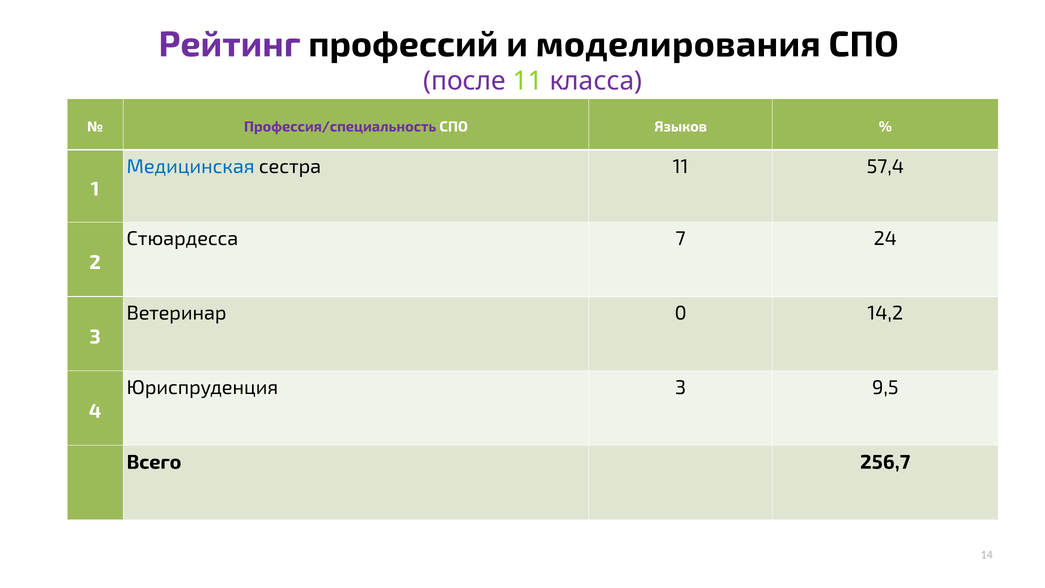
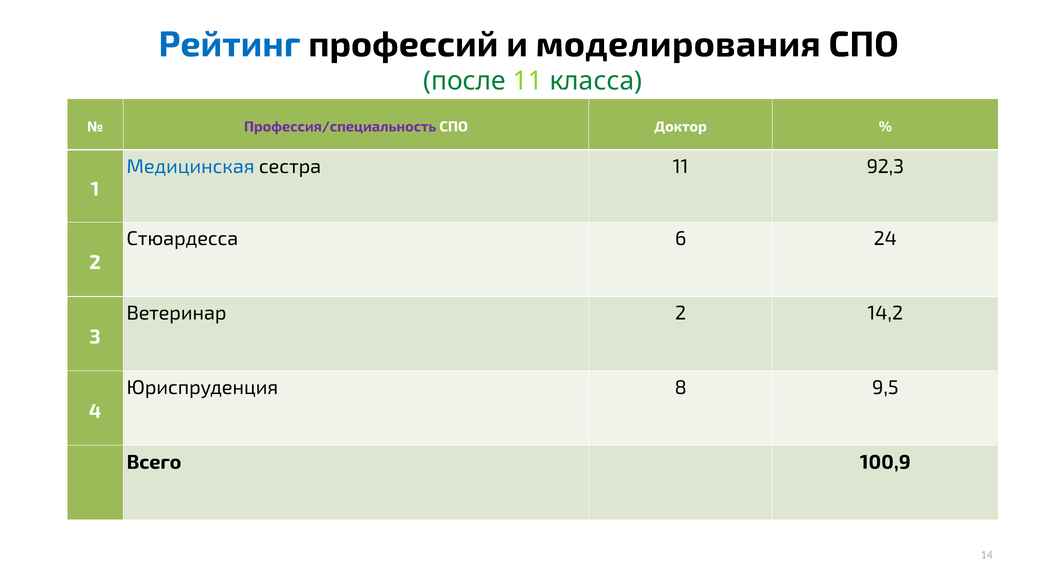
Рейтинг colour: purple -> blue (229, 45)
после colour: purple -> green (464, 81)
класса colour: purple -> green (596, 81)
Языков: Языков -> Доктор (681, 127)
57,4: 57,4 -> 92,3 (885, 167)
7: 7 -> 6 (681, 239)
Ветеринар 0: 0 -> 2 (681, 313)
Юриспруденция 3: 3 -> 8 (681, 388)
256,7: 256,7 -> 100,9 (885, 462)
